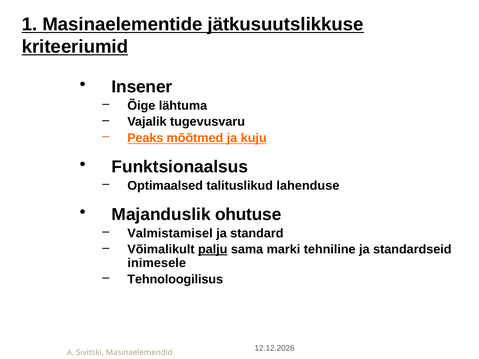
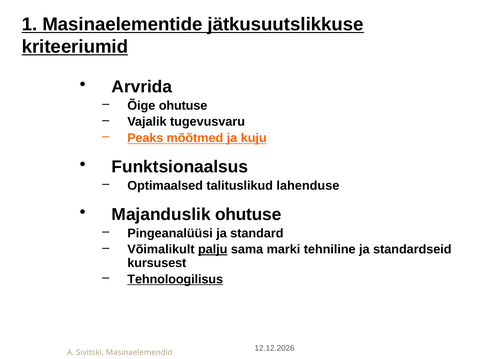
Insener: Insener -> Arvrida (142, 87)
Õige lähtuma: lähtuma -> ohutuse (183, 106)
Valmistamisel: Valmistamisel -> Pingeanalüüsi (170, 233)
inimesele: inimesele -> kursusest (157, 263)
Tehnoloogilisus underline: none -> present (175, 279)
